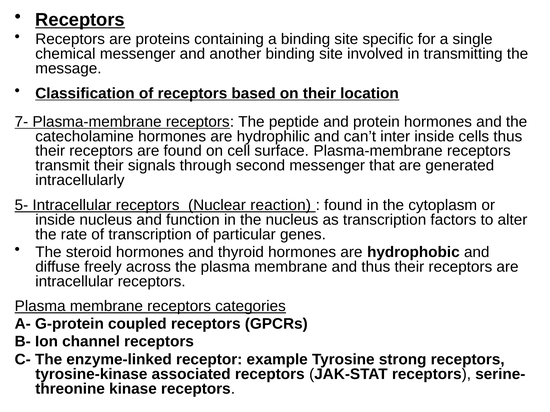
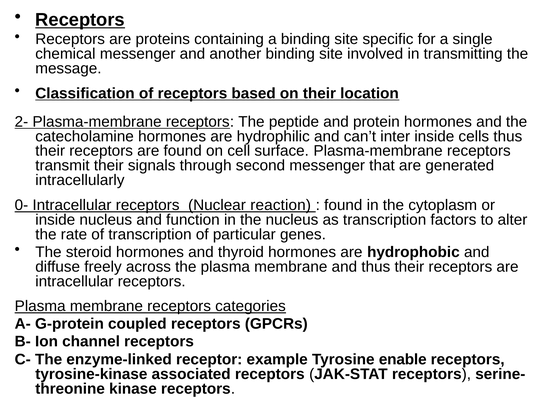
7-: 7- -> 2- (21, 122)
5-: 5- -> 0- (21, 205)
strong: strong -> enable (403, 360)
